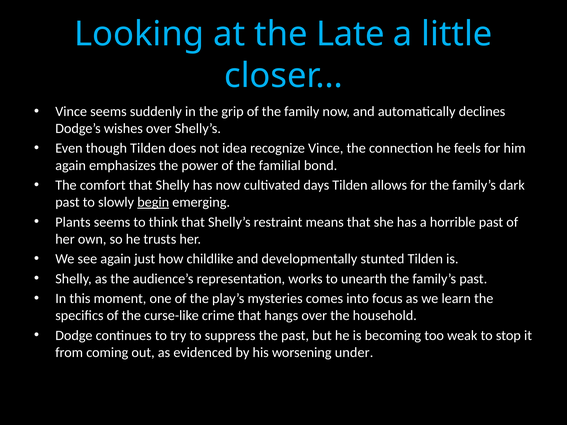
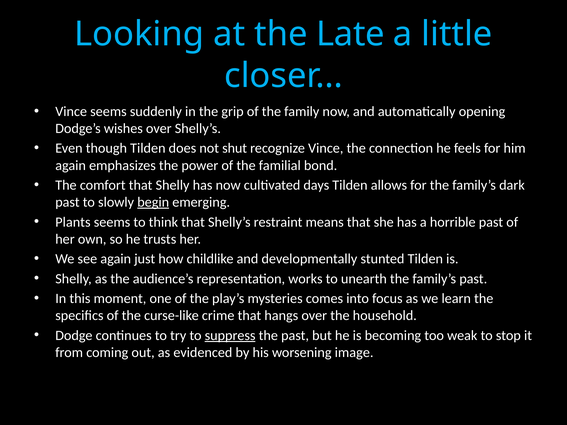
declines: declines -> opening (482, 112)
idea: idea -> shut (235, 148)
suppress underline: none -> present (230, 336)
under: under -> image (354, 353)
